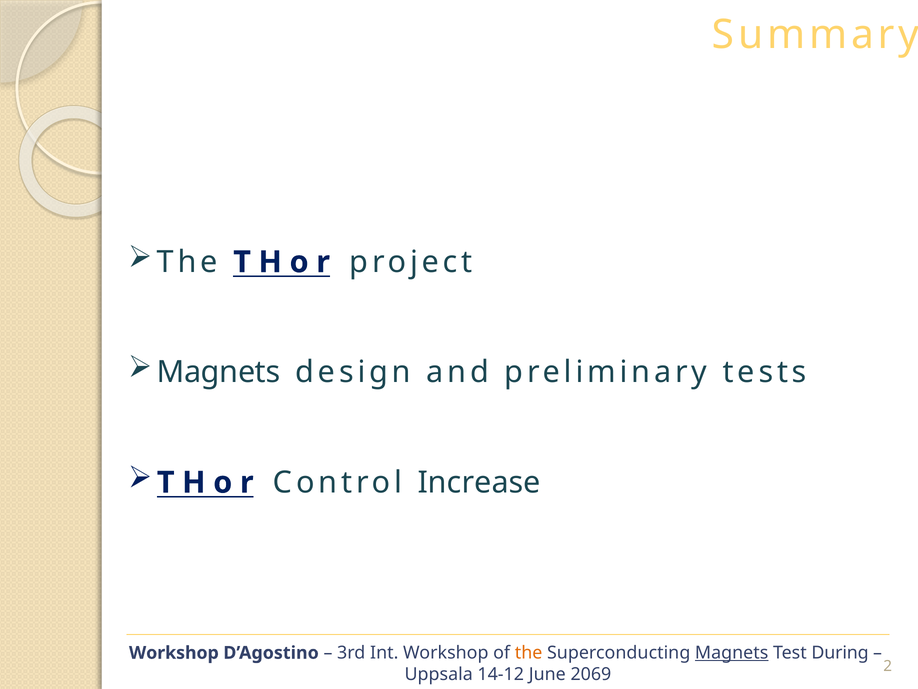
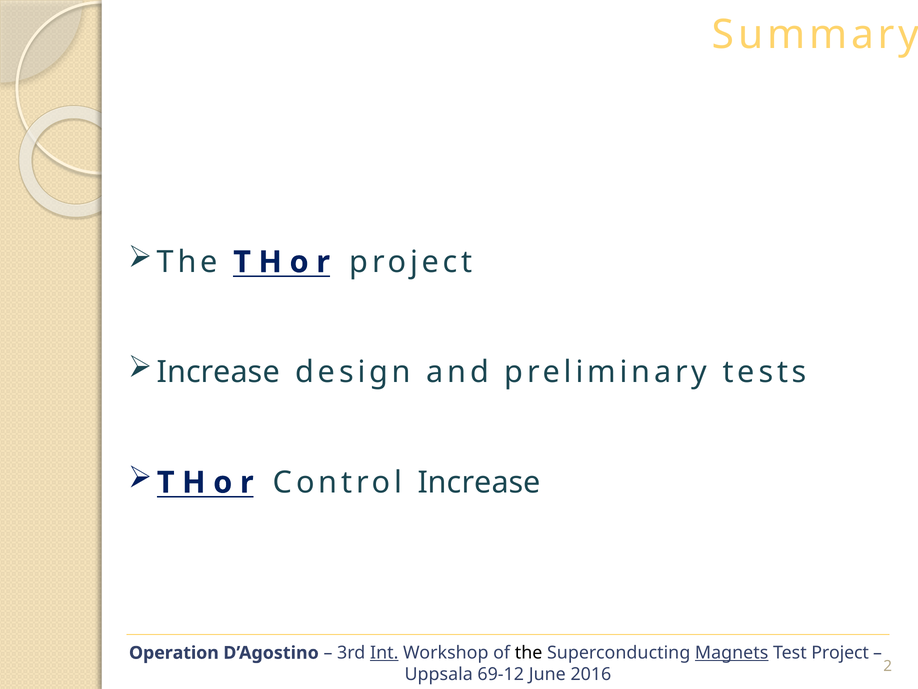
Magnets: Magnets -> Increase (218, 372)
Workshop: Workshop -> Operation (174, 652)
Int underline: none -> present (384, 652)
the colour: orange -> black (529, 652)
Test During: During -> Project (840, 652)
14-12: 14-12 -> 69-12 (501, 674)
2069: 2069 -> 2016 (591, 674)
